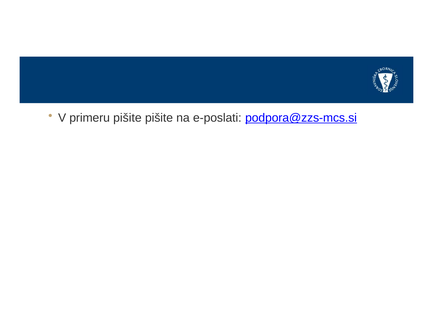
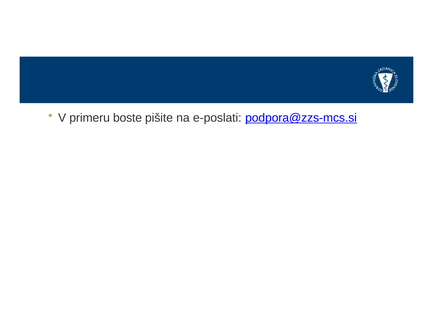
primeru pišite: pišite -> boste (128, 118)
